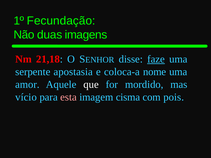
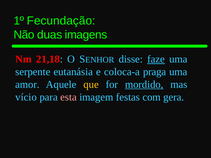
apostasia: apostasia -> eutanásia (73, 72)
nome: nome -> praga (155, 72)
que colour: white -> yellow (91, 85)
mordido underline: none -> present (144, 85)
cisma: cisma -> festas (128, 97)
pois: pois -> gera (174, 97)
